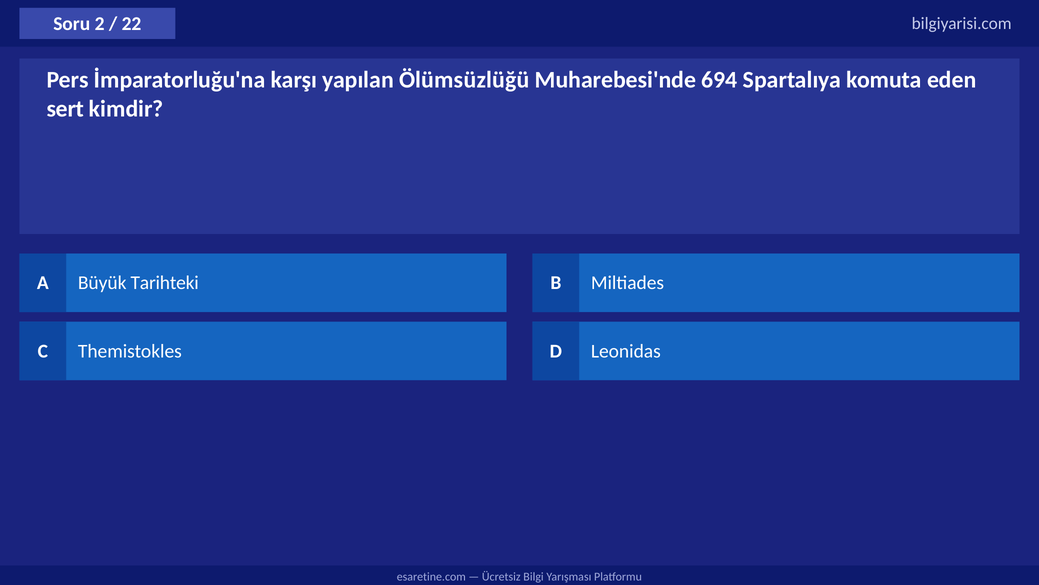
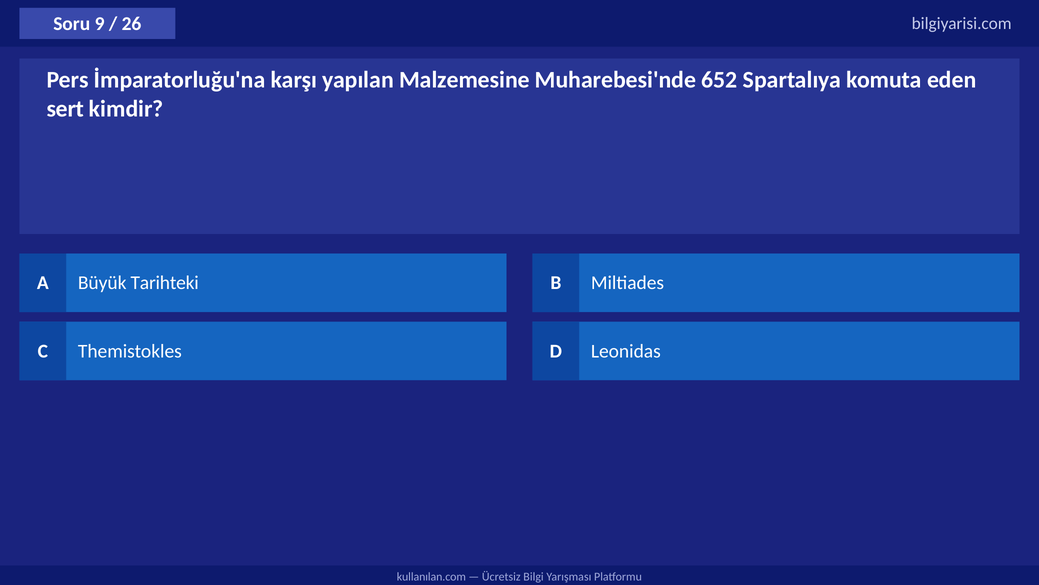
2: 2 -> 9 (100, 24)
22: 22 -> 26 (131, 24)
Ölümsüzlüğü: Ölümsüzlüğü -> Malzemesine (464, 80)
694: 694 -> 652 (719, 80)
esaretine.com: esaretine.com -> kullanılan.com (431, 576)
